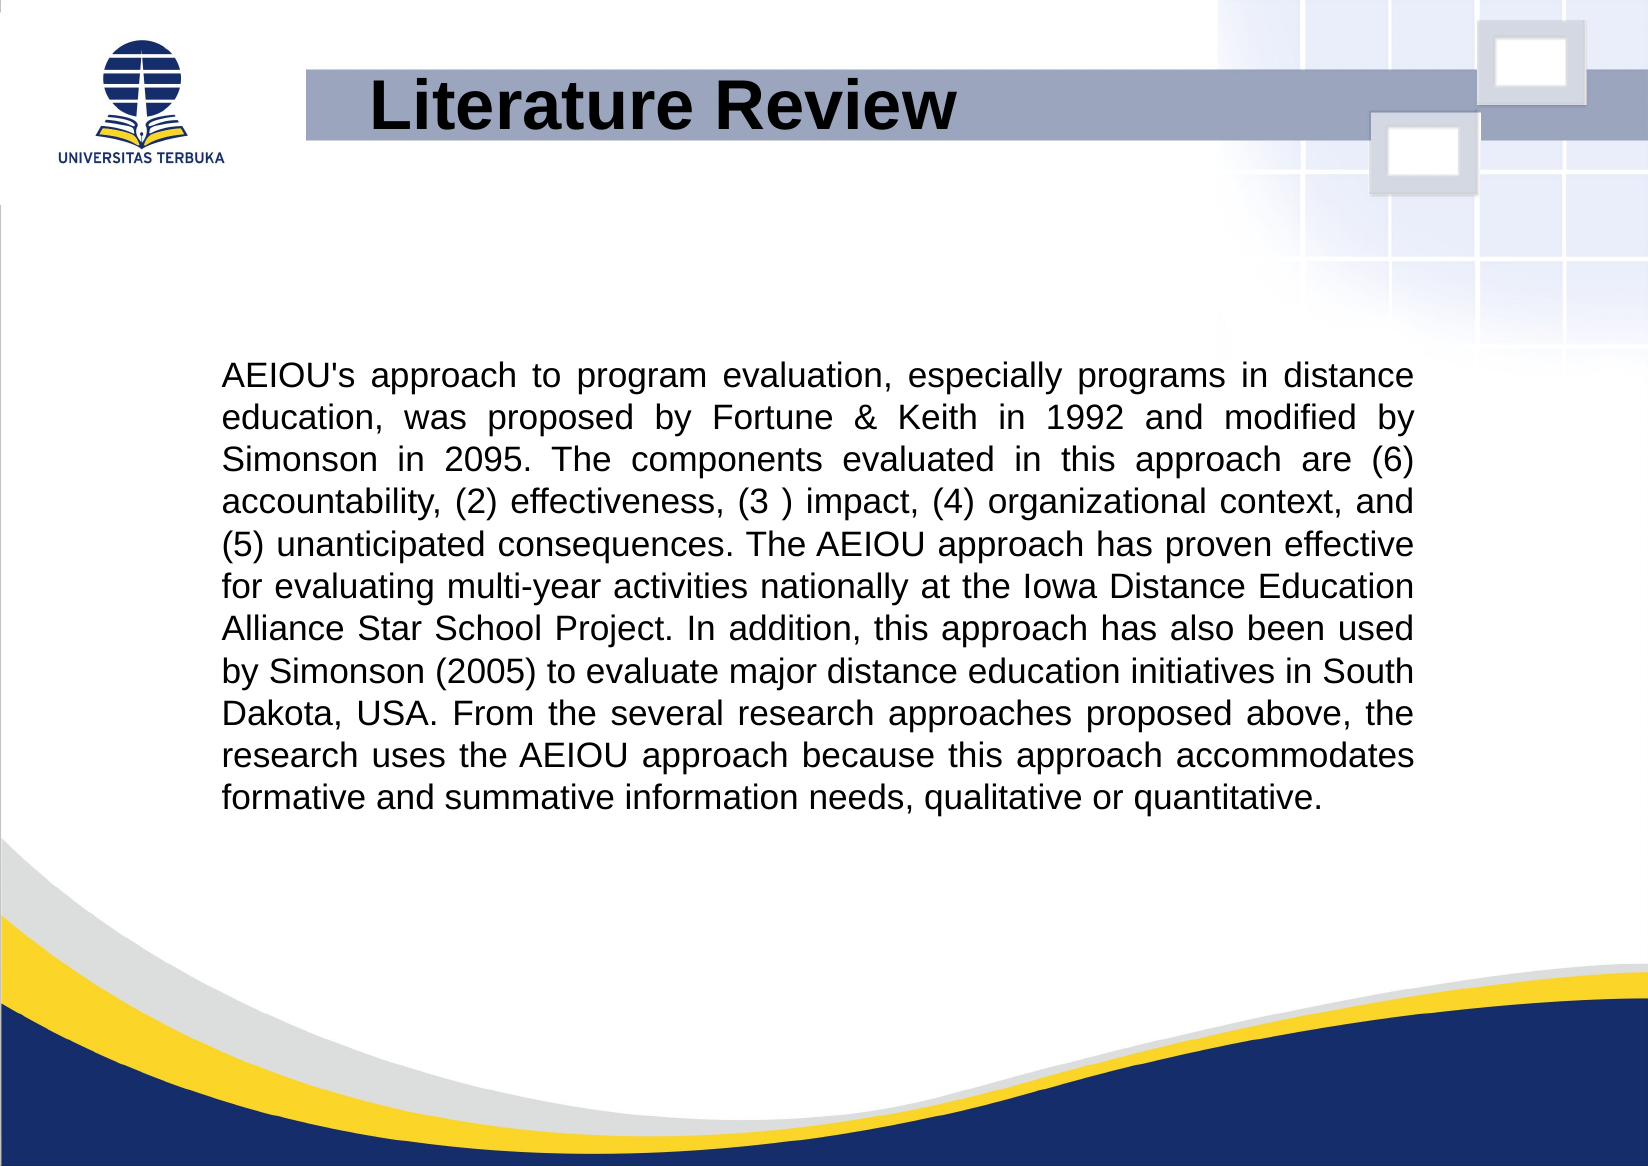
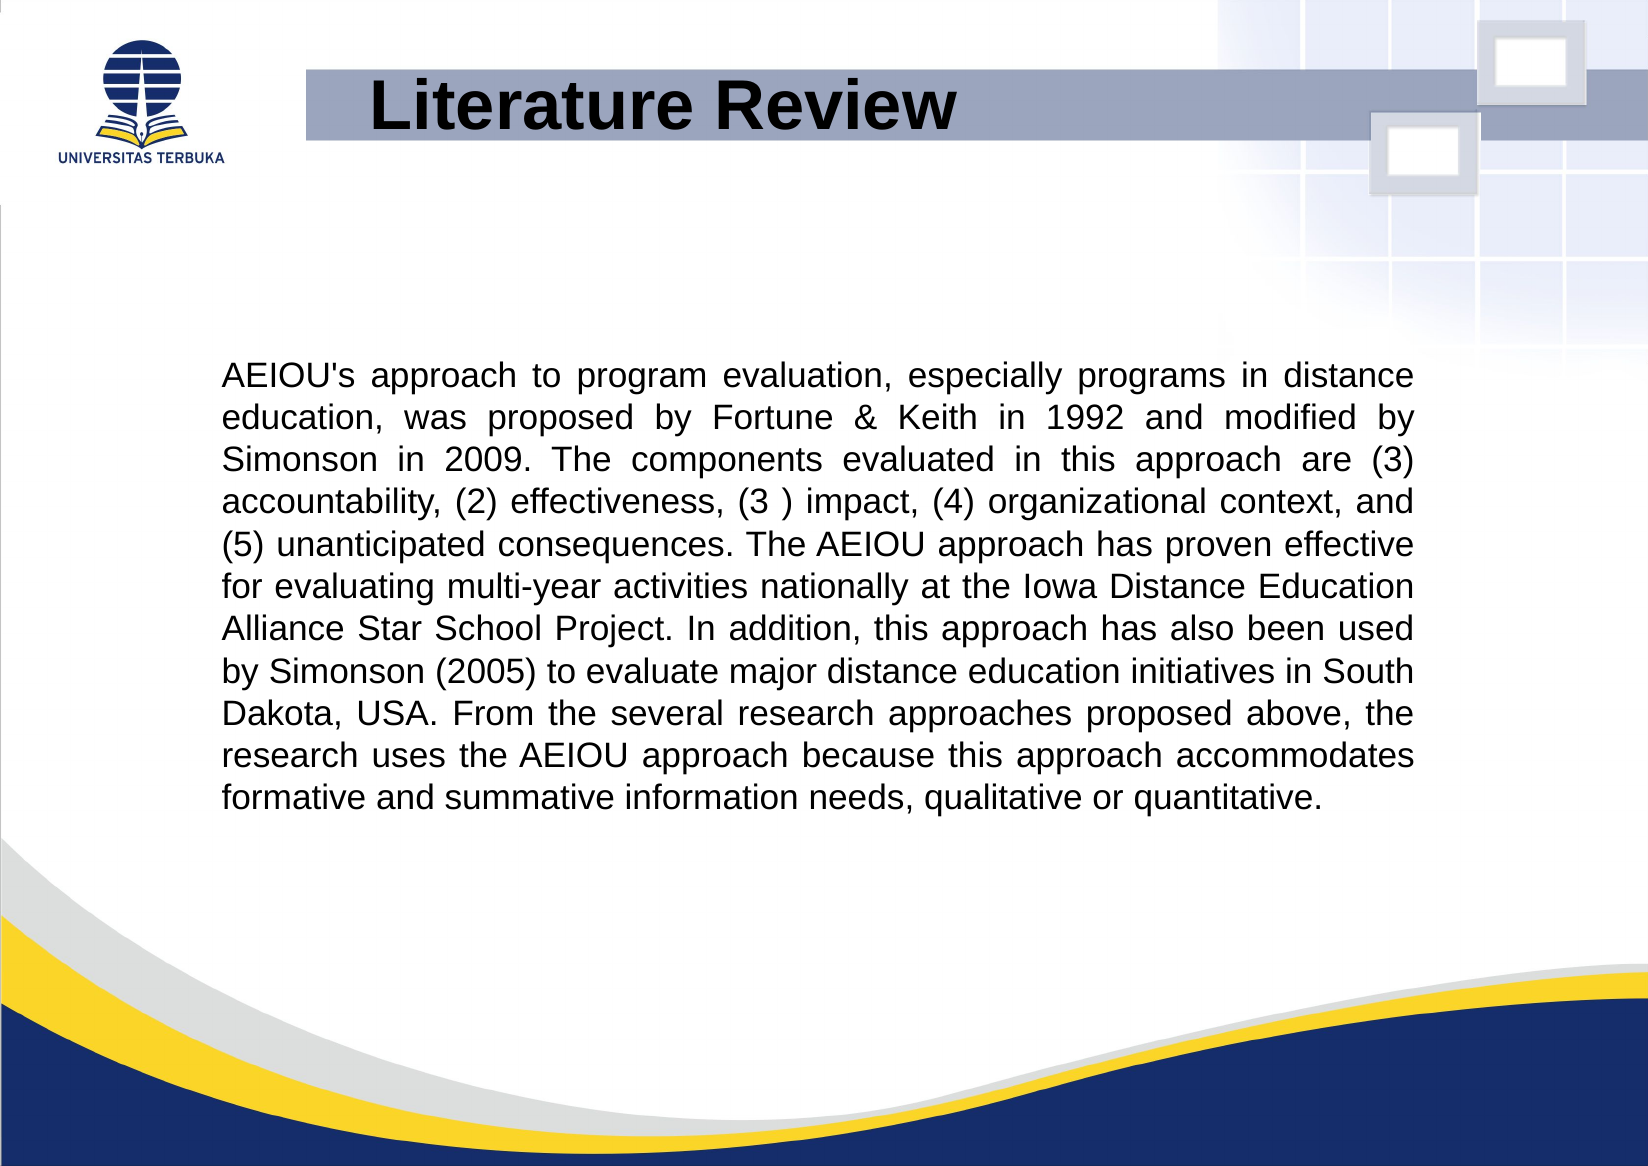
2095: 2095 -> 2009 (488, 460)
are 6: 6 -> 3 (1393, 460)
